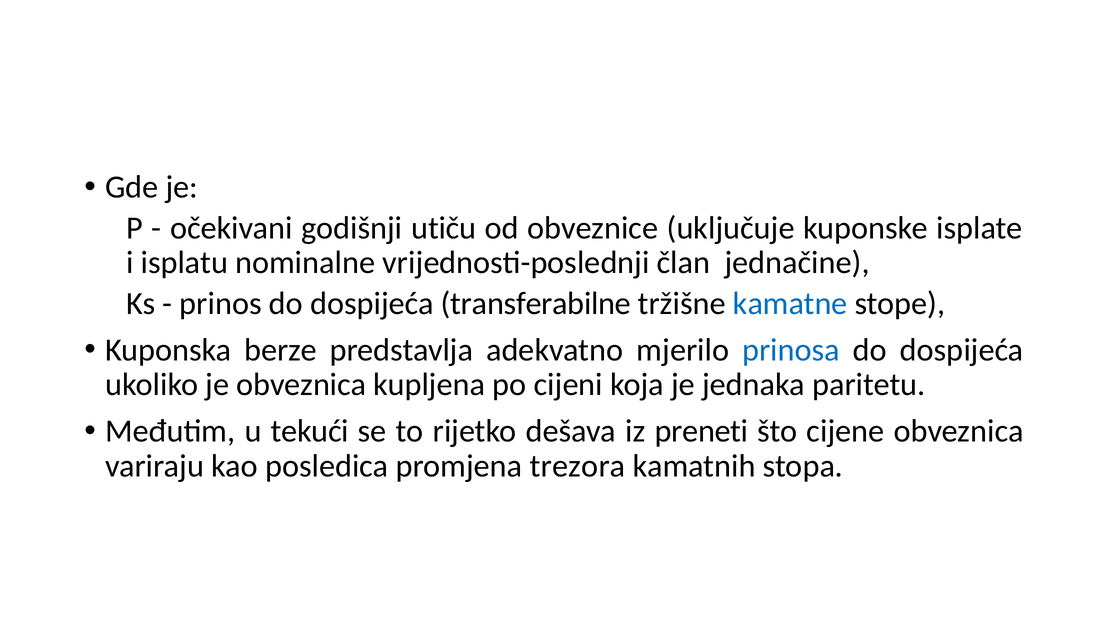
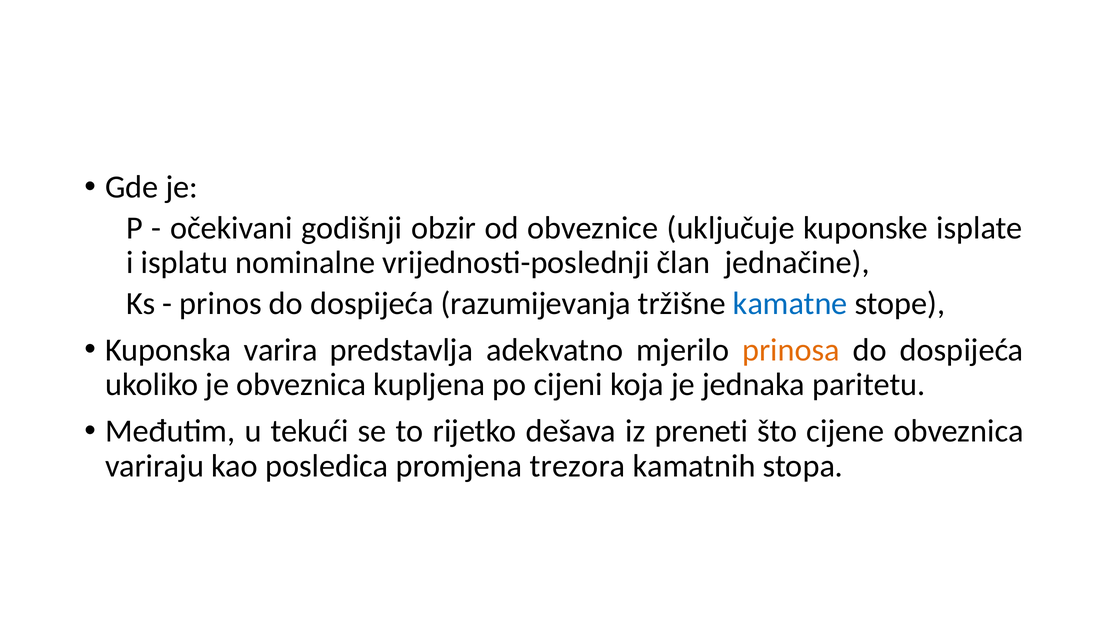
utiču: utiču -> obzir (444, 228)
transferabilne: transferabilne -> razumijevanja (536, 304)
berze: berze -> varira (281, 350)
prinosa colour: blue -> orange (791, 350)
